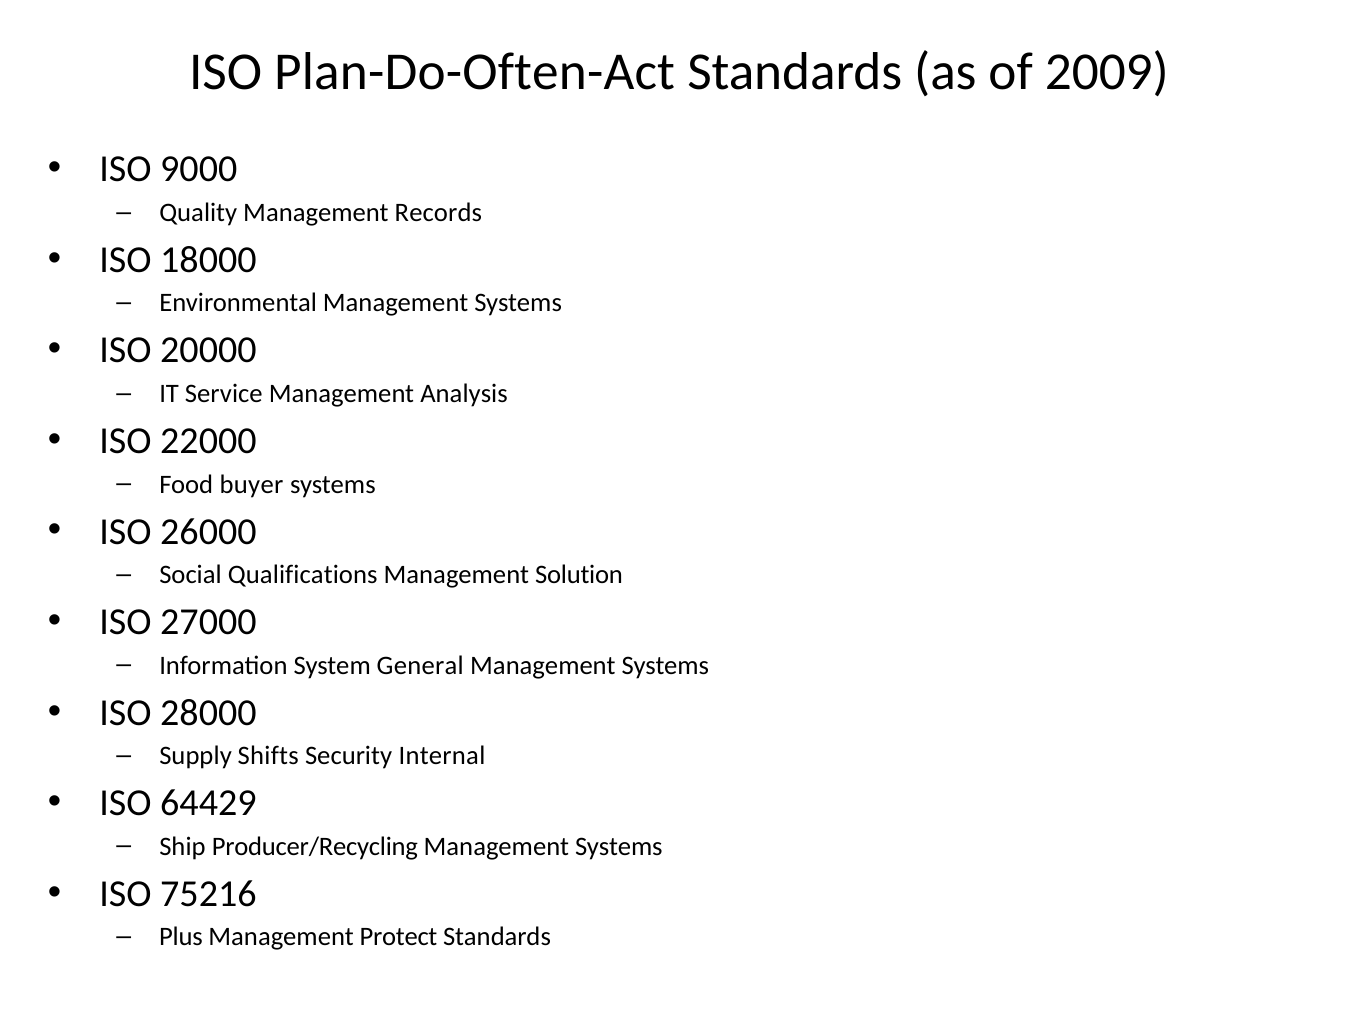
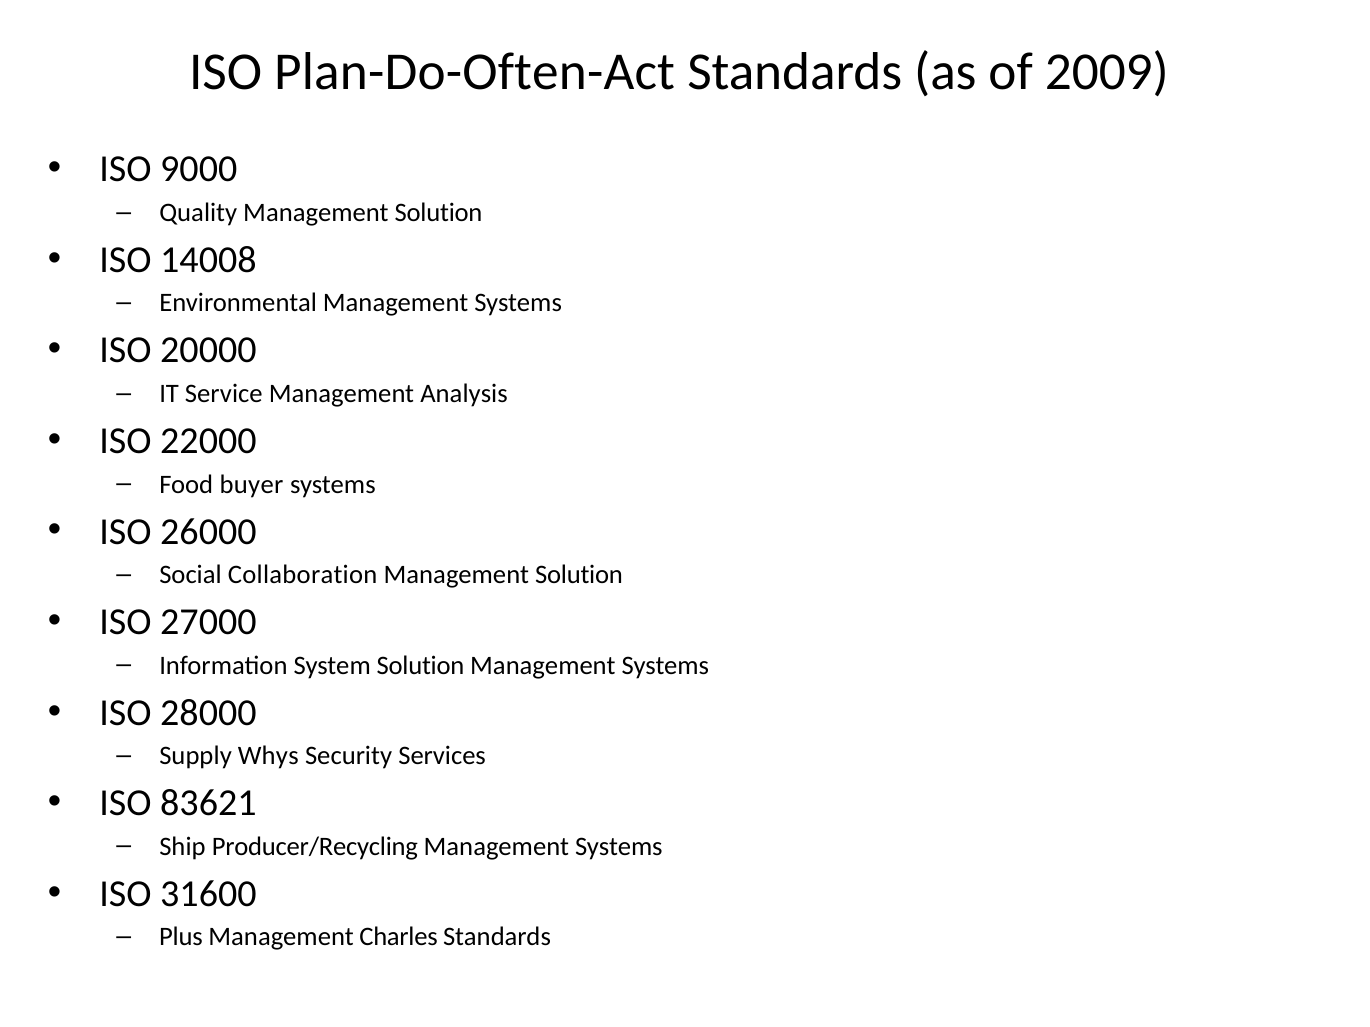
Quality Management Records: Records -> Solution (439, 213)
18000: 18000 -> 14008 (208, 260)
Qualifications: Qualifications -> Collaboration (303, 575)
System General: General -> Solution (421, 666)
Shifts: Shifts -> Whys (268, 756)
Internal: Internal -> Services (442, 756)
64429: 64429 -> 83621 (208, 804)
75216: 75216 -> 31600 (208, 894)
Protect: Protect -> Charles (399, 938)
